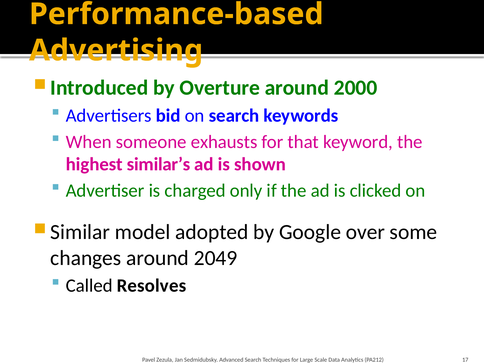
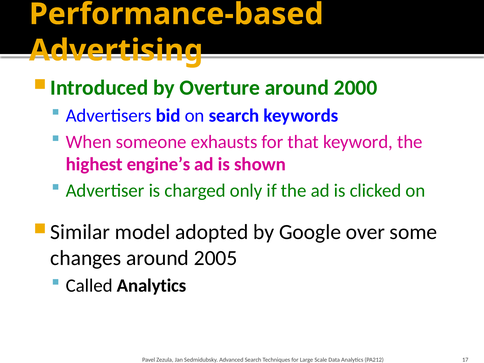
similar’s: similar’s -> engine’s (159, 164)
2049: 2049 -> 2005 (216, 258)
Called Resolves: Resolves -> Analytics (152, 286)
